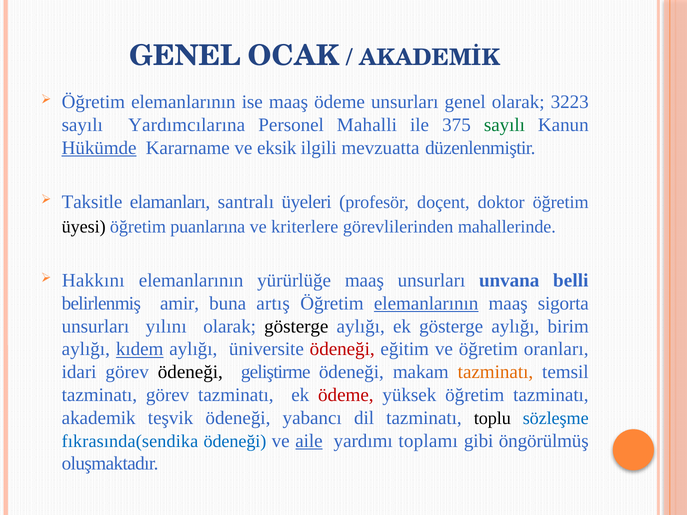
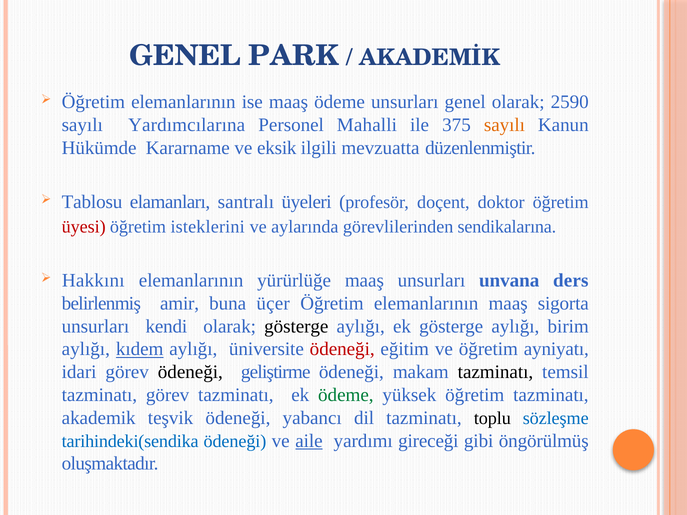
OCAK: OCAK -> PARK (294, 56)
3223: 3223 -> 2590 (570, 102)
sayılı colour: green -> orange (504, 125)
Hükümde underline: present -> none (99, 148)
Taksitle: Taksitle -> Tablosu (92, 202)
üyesi colour: black -> red (84, 227)
puanlarına: puanlarına -> isteklerini (208, 227)
kriterlere: kriterlere -> aylarında (305, 227)
mahallerinde: mahallerinde -> sendikalarına (507, 227)
belli: belli -> ders (571, 281)
artış: artış -> üçer (273, 303)
elemanlarının underline: present -> none (426, 303)
yılını: yılını -> kendi (166, 326)
oranları: oranları -> ayniyatı (556, 349)
tazminatı colour: orange -> black (495, 372)
ödeme colour: red -> green (346, 395)
fıkrasında(sendika: fıkrasında(sendika -> tarihindeki(sendika (130, 441)
toplamı: toplamı -> gireceği (428, 441)
